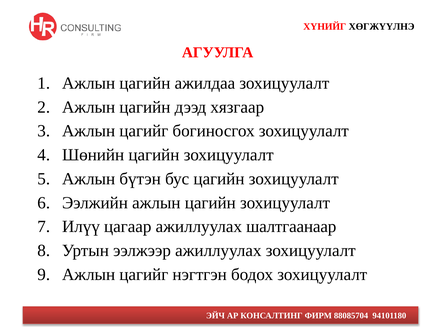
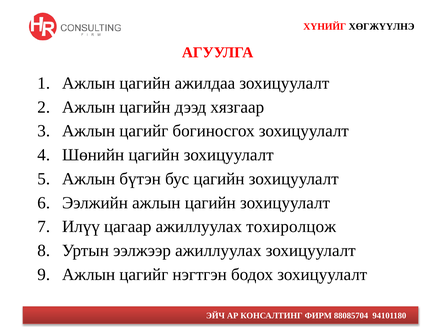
шалтгаанаар: шалтгаанаар -> тохиролцож (291, 227)
